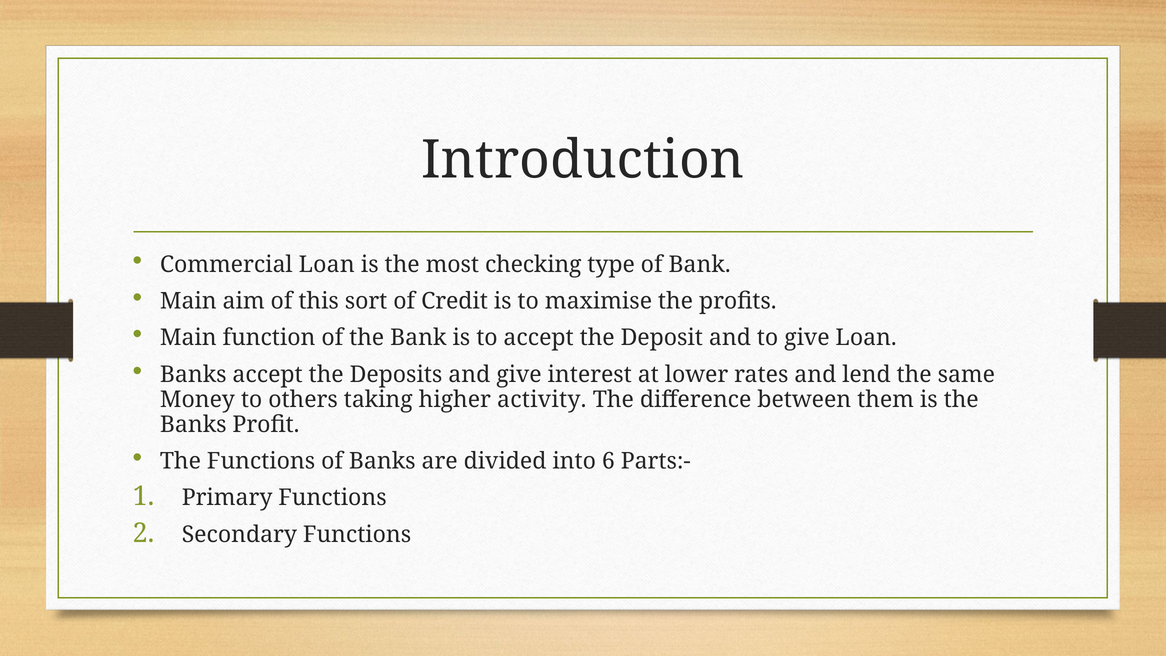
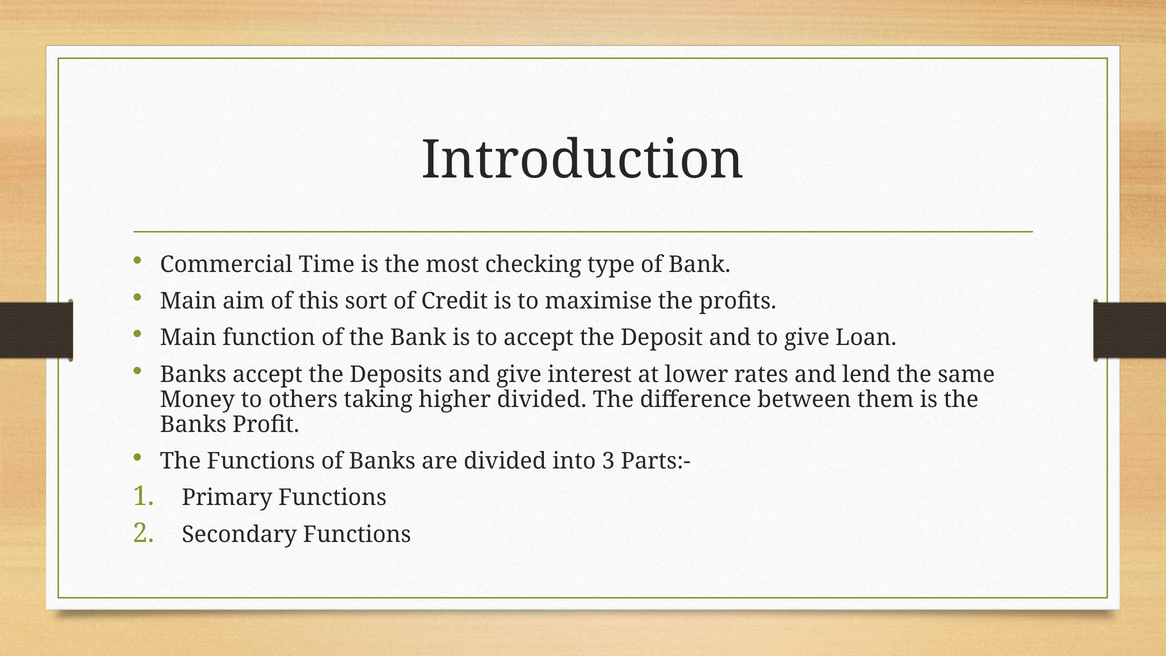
Commercial Loan: Loan -> Time (327, 264)
higher activity: activity -> divided (542, 399)
6: 6 -> 3 (608, 461)
